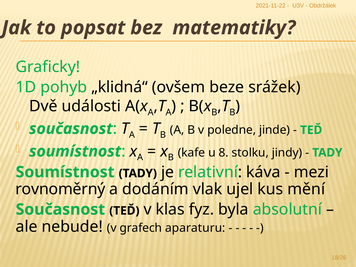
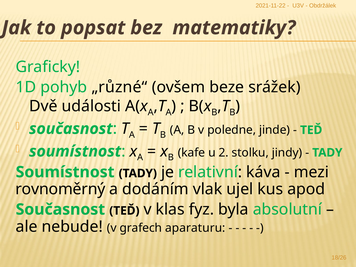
„klidná“: „klidná“ -> „různé“ (119, 87)
8: 8 -> 2 (224, 153)
mění: mění -> apod (306, 189)
